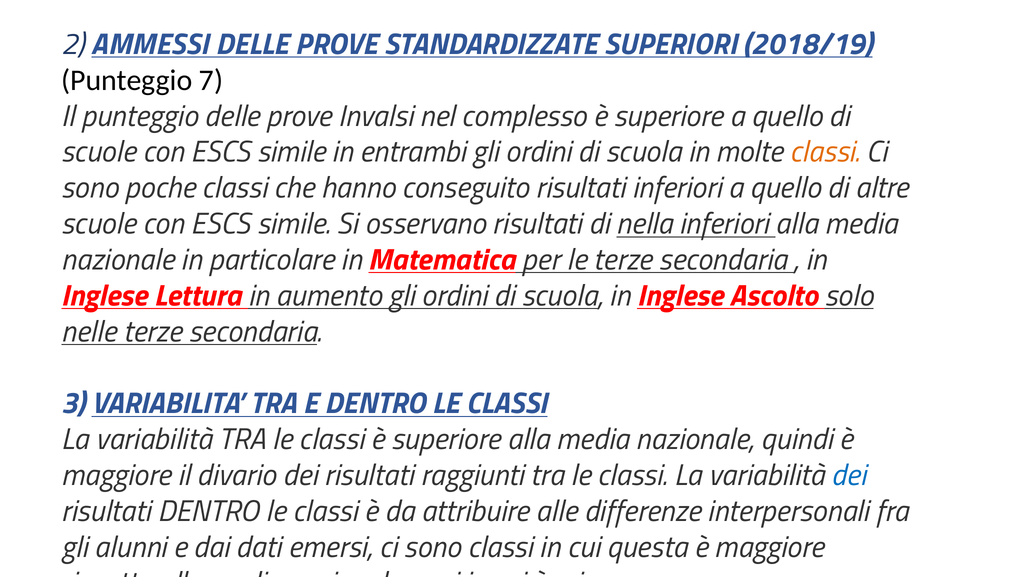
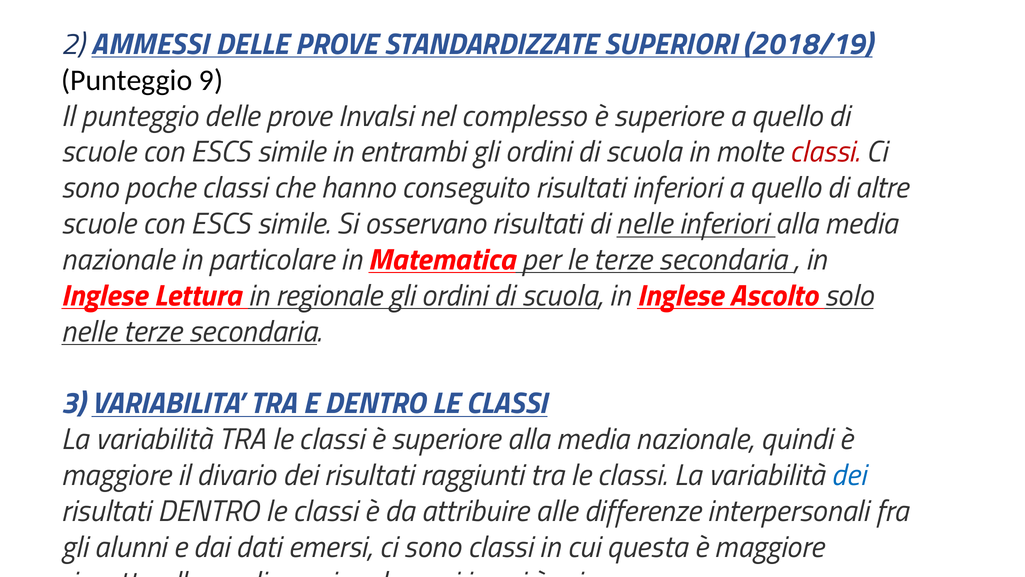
7: 7 -> 9 (211, 80)
classi colour: orange -> red (825, 152)
di nella: nella -> nelle (644, 224)
aumento: aumento -> regionale (329, 296)
